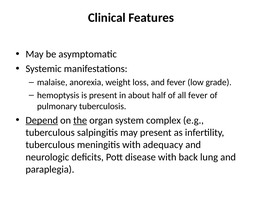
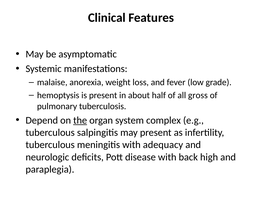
all fever: fever -> gross (198, 95)
Depend underline: present -> none (42, 120)
lung: lung -> high (209, 157)
